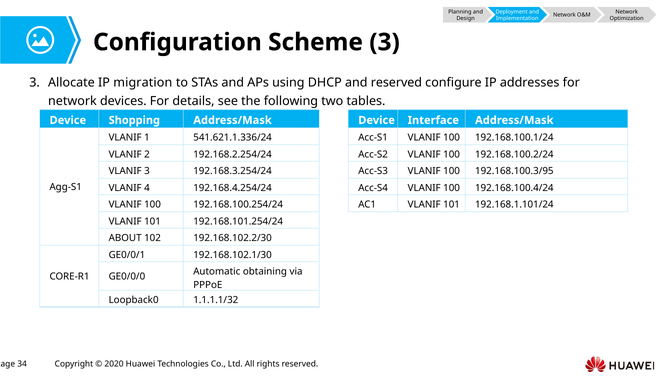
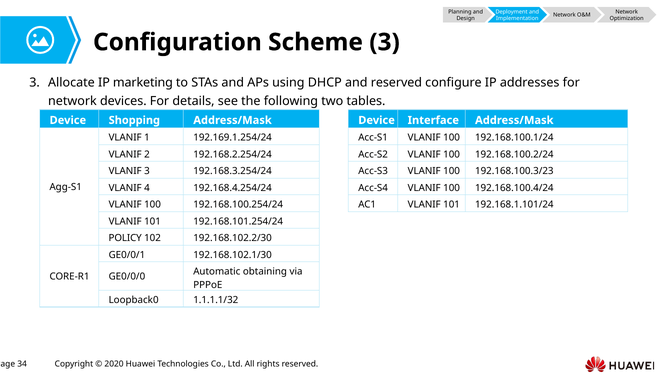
migration: migration -> marketing (143, 82)
541.621.1.336/24: 541.621.1.336/24 -> 192.169.1.254/24 (233, 138)
192.168.100.3/95: 192.168.100.3/95 -> 192.168.100.3/23 (514, 171)
ABOUT: ABOUT -> POLICY (125, 238)
